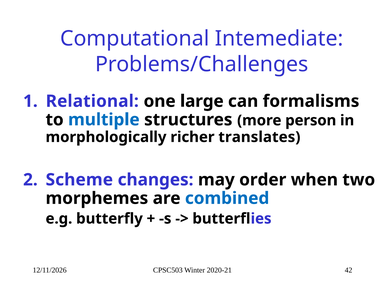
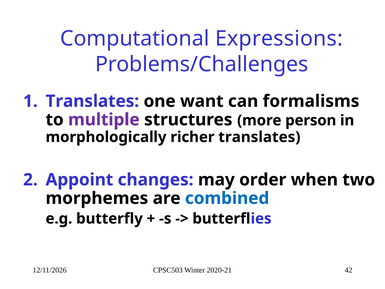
Intemediate: Intemediate -> Expressions (279, 38)
Relational: Relational -> Translates (92, 101)
large: large -> want (202, 101)
multiple colour: blue -> purple (104, 120)
Scheme: Scheme -> Appoint (79, 180)
